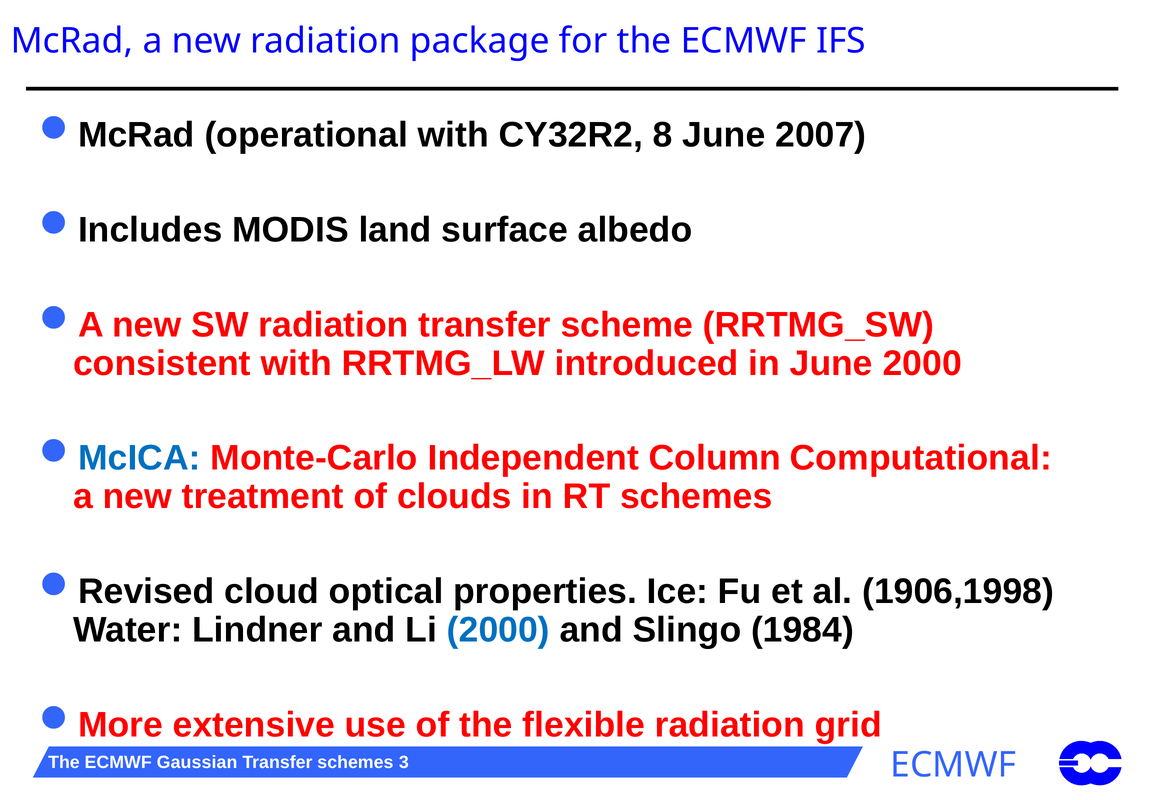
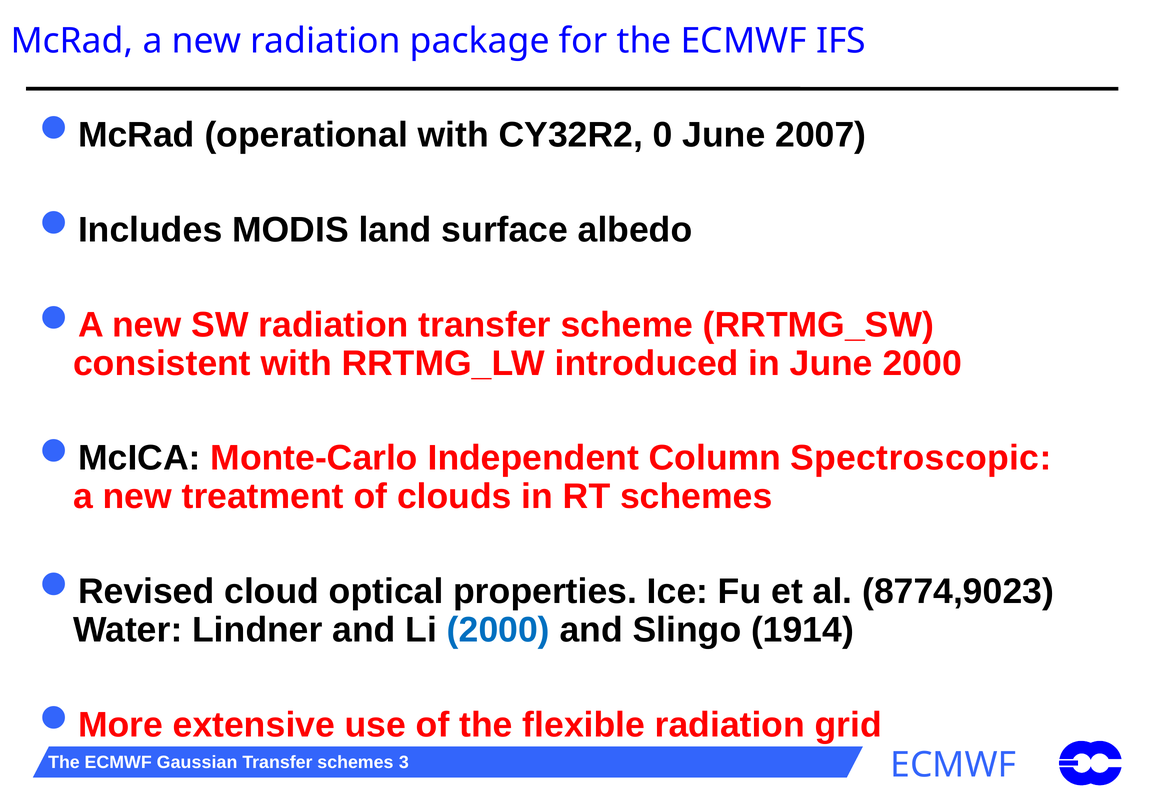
8: 8 -> 0 (663, 135)
McICA colour: blue -> black (139, 458)
Computational: Computational -> Spectroscopic (921, 458)
1906,1998: 1906,1998 -> 8774,9023 (958, 592)
1984: 1984 -> 1914 (802, 630)
